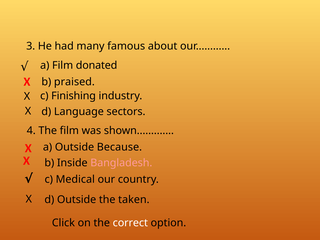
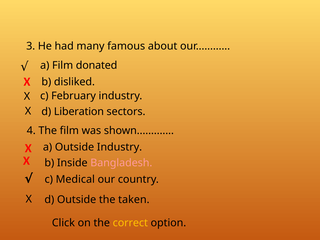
praised: praised -> disliked (74, 82)
Finishing: Finishing -> February (74, 96)
Language: Language -> Liberation (79, 112)
Outside Because: Because -> Industry (119, 147)
correct colour: white -> yellow (130, 223)
